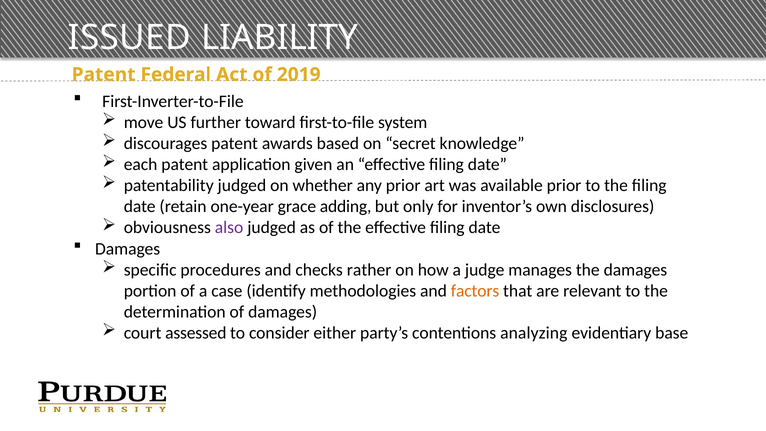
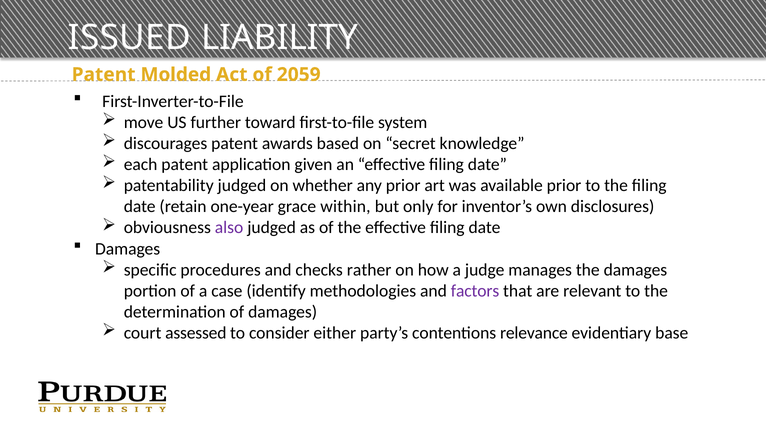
Federal: Federal -> Molded (176, 75)
2019: 2019 -> 2059 (299, 75)
adding: adding -> within (345, 207)
factors colour: orange -> purple (475, 291)
analyzing: analyzing -> relevance (534, 333)
